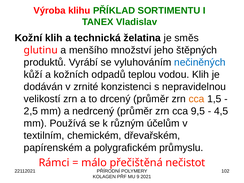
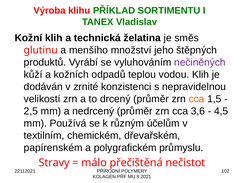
nečiněných colour: blue -> purple (200, 62)
9,5: 9,5 -> 3,6 (198, 111)
Rámci: Rámci -> Stravy (54, 163)
